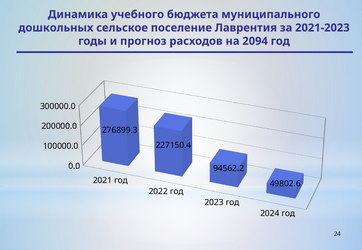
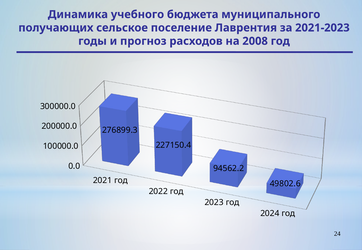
дошкольных: дошкольных -> получающих (56, 28)
2094: 2094 -> 2008 (255, 41)
